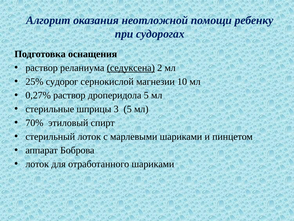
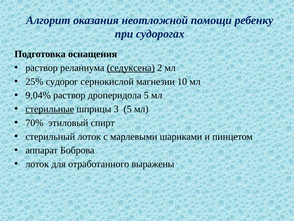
0,27%: 0,27% -> 9,04% (38, 95)
стерильные underline: none -> present (50, 109)
отработанного шариками: шариками -> выражены (153, 164)
